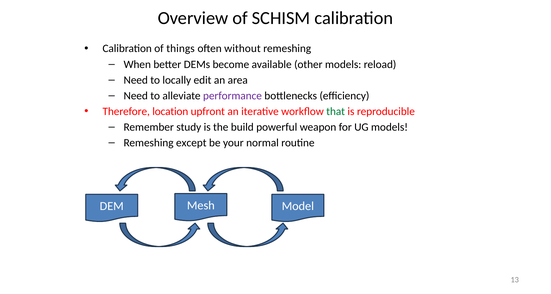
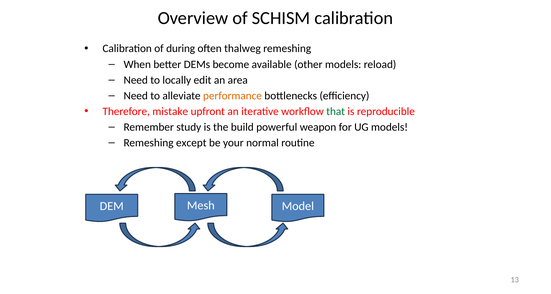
things: things -> during (181, 49)
without: without -> thalweg (243, 49)
performance colour: purple -> orange (232, 96)
location: location -> mistake (170, 111)
